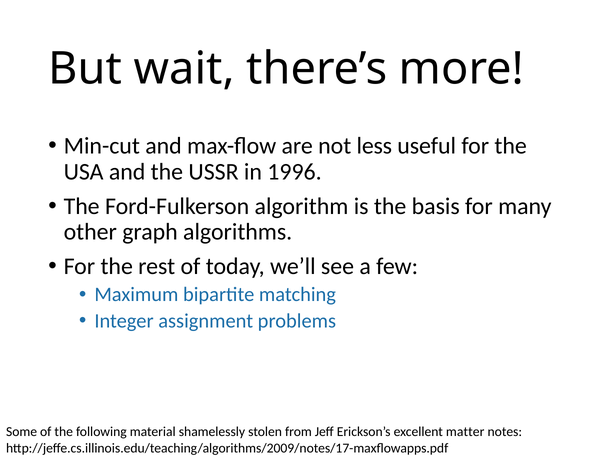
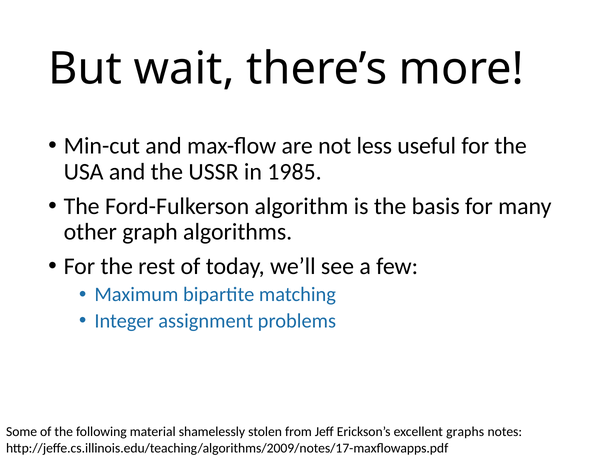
1996: 1996 -> 1985 (295, 172)
matter: matter -> graphs (465, 431)
